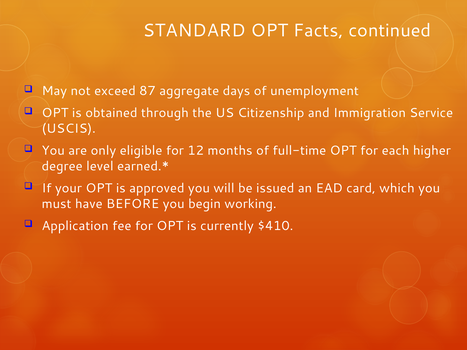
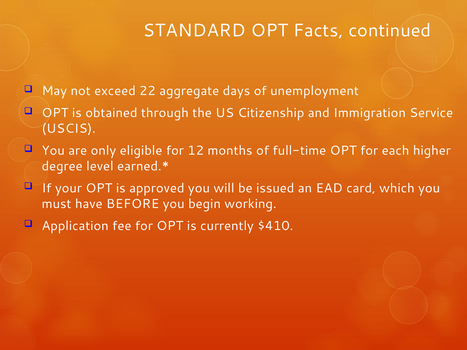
87: 87 -> 22 (147, 91)
